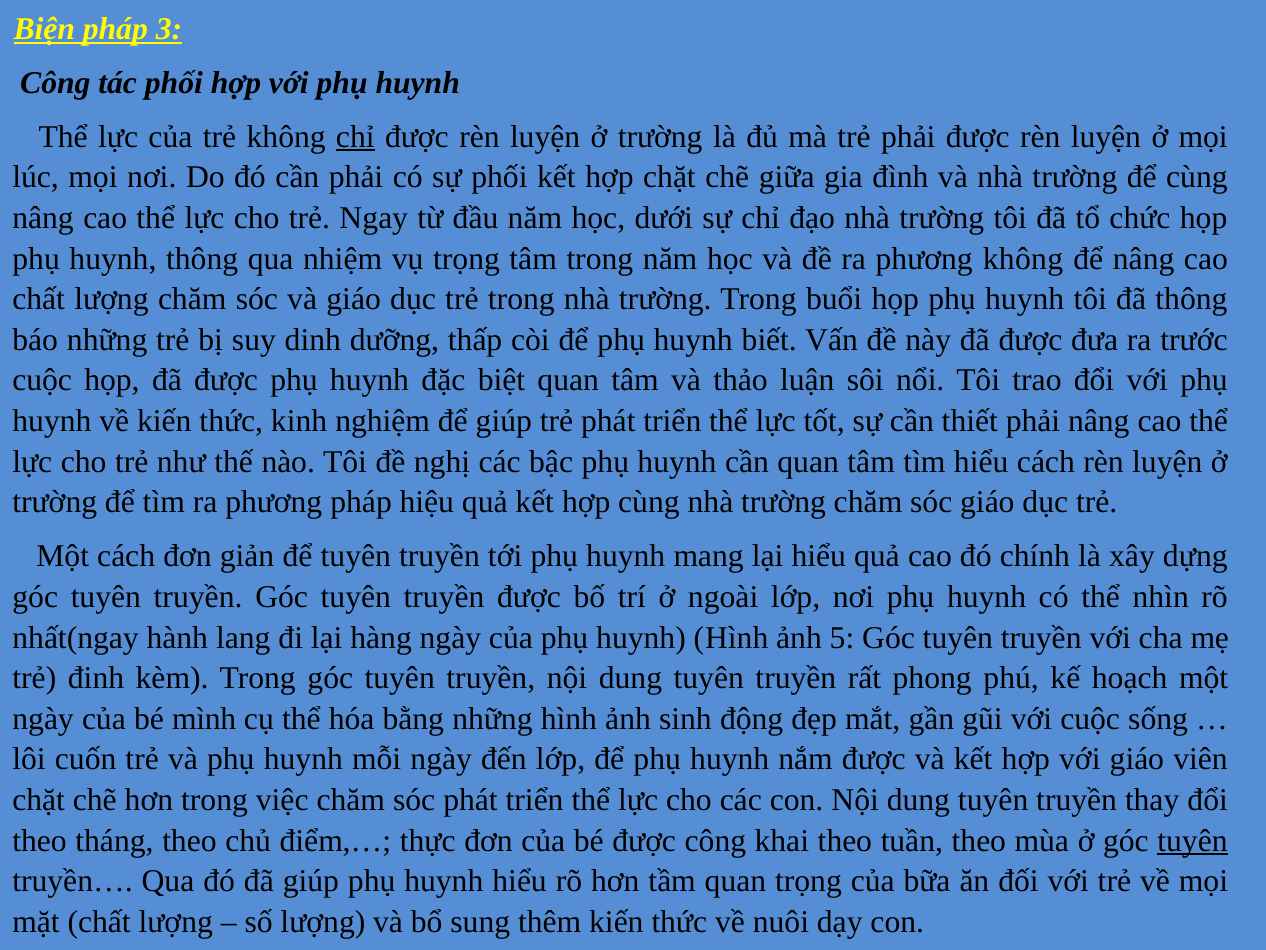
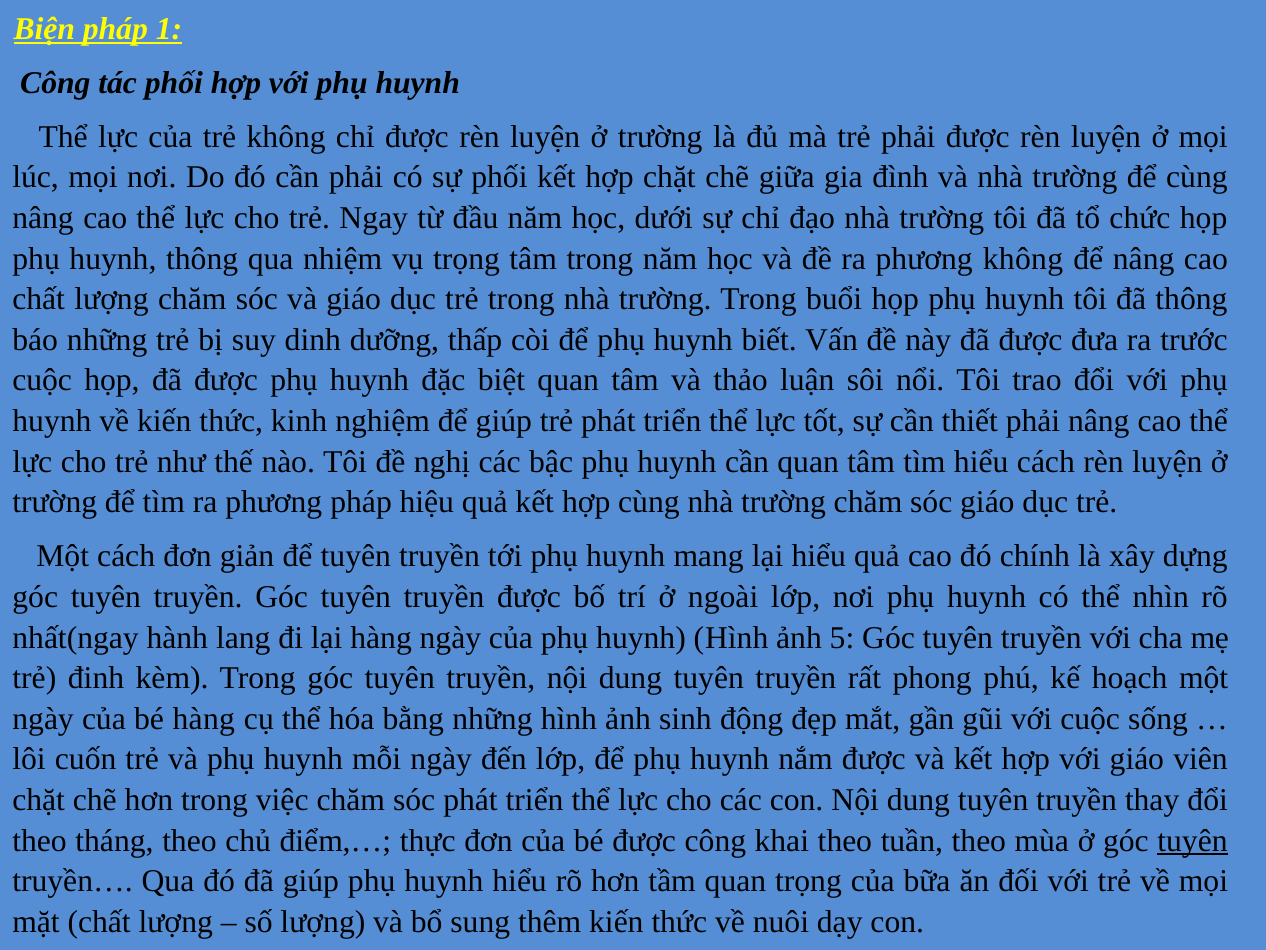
3: 3 -> 1 (169, 29)
chỉ underline: present -> none (355, 137)
bé mình: mình -> hàng (204, 719)
